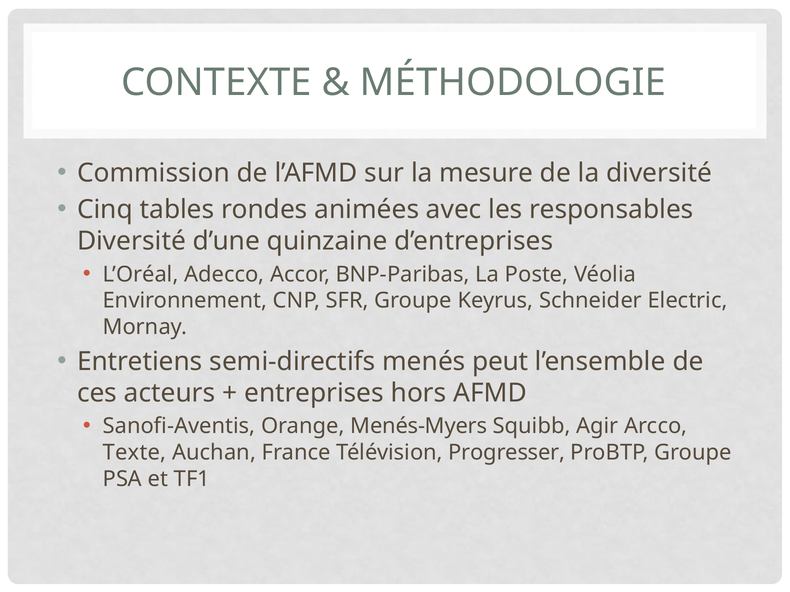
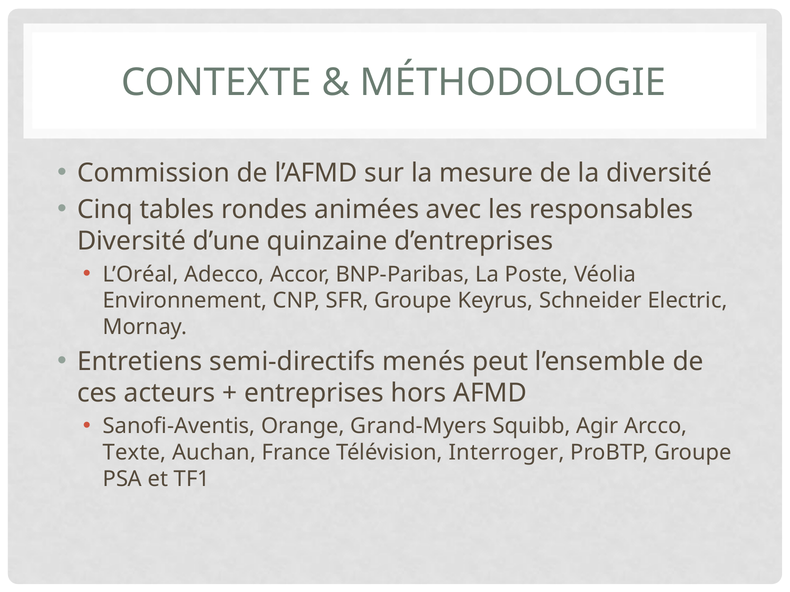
Menés-Myers: Menés-Myers -> Grand-Myers (419, 427)
Progresser: Progresser -> Interroger (507, 453)
